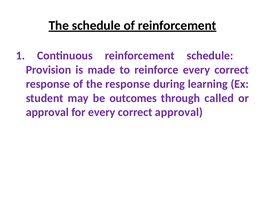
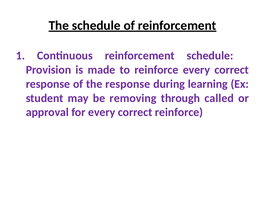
outcomes: outcomes -> removing (133, 98)
correct approval: approval -> reinforce (179, 112)
